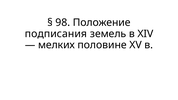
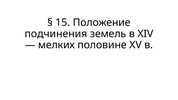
98: 98 -> 15 (63, 23)
подписания: подписания -> подчинения (56, 34)
